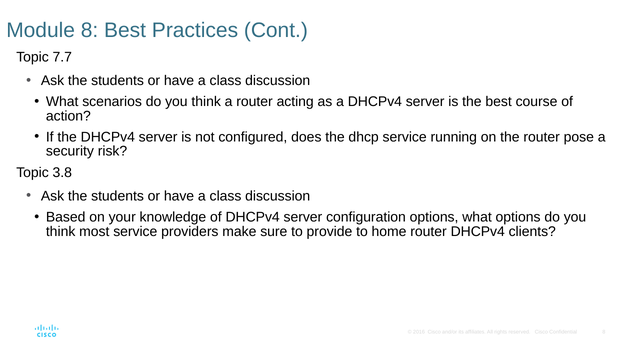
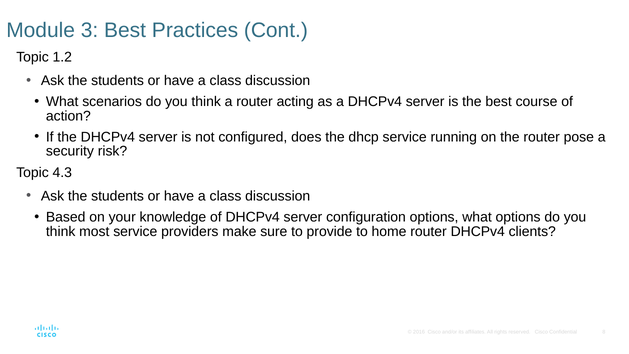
Module 8: 8 -> 3 (90, 30)
7.7: 7.7 -> 1.2 (62, 57)
3.8: 3.8 -> 4.3 (62, 172)
